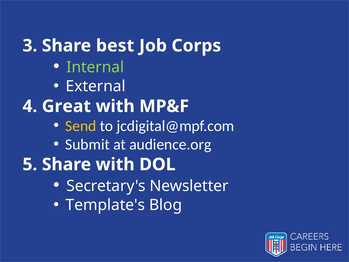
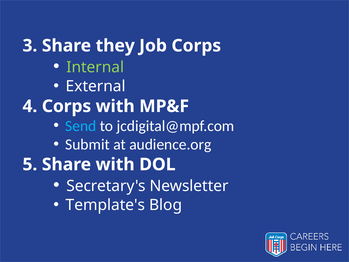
best: best -> they (115, 46)
4 Great: Great -> Corps (67, 106)
Send colour: yellow -> light blue (81, 126)
